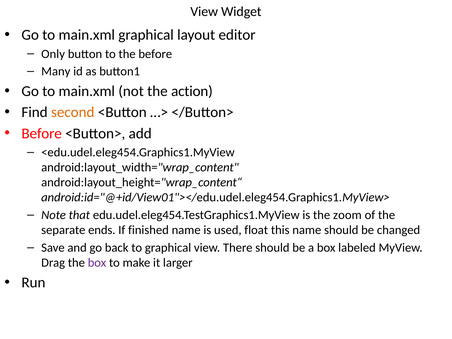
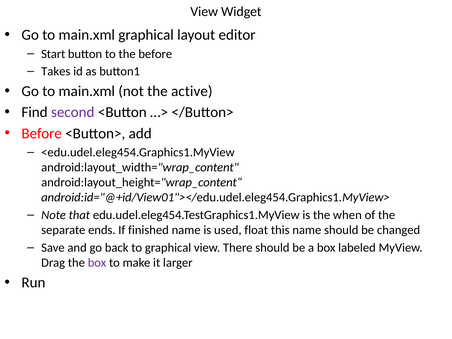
Only: Only -> Start (53, 54)
Many: Many -> Takes (56, 71)
action: action -> active (192, 91)
second colour: orange -> purple (73, 112)
zoom: zoom -> when (347, 215)
